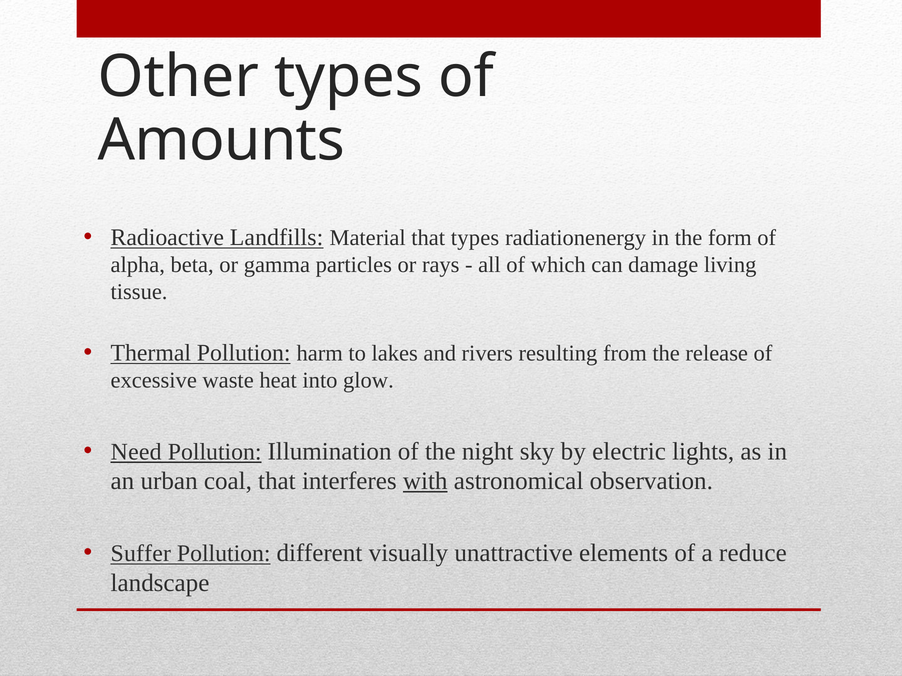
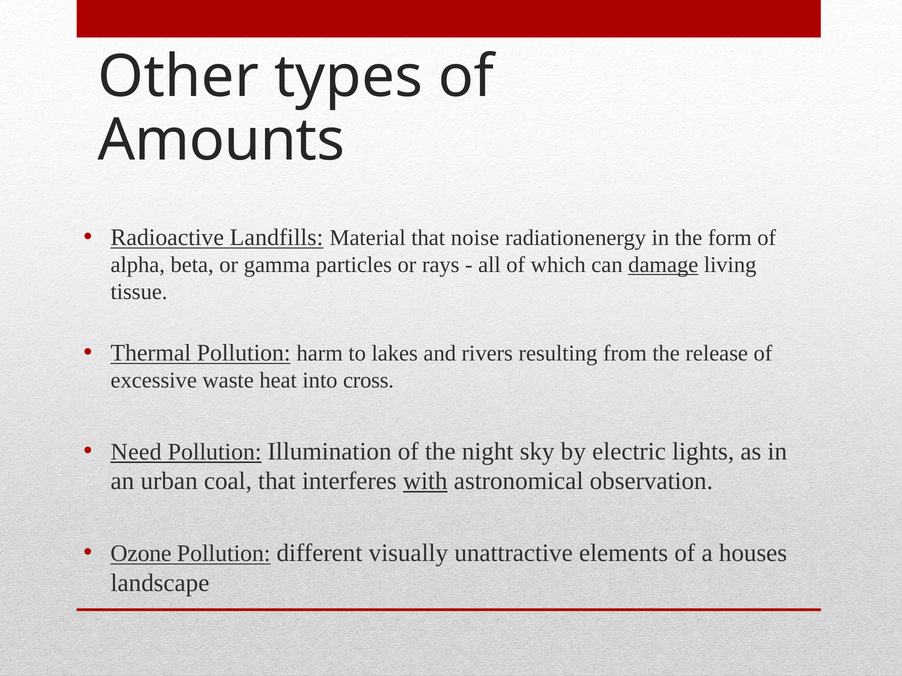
that types: types -> noise (475, 238)
damage underline: none -> present (663, 265)
glow: glow -> cross (369, 381)
Suffer: Suffer -> Ozone (141, 554)
reduce: reduce -> houses (753, 554)
